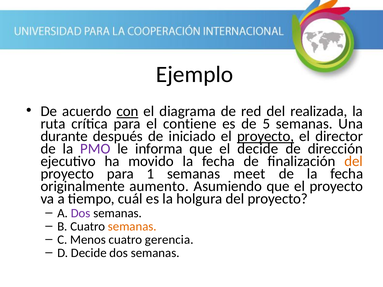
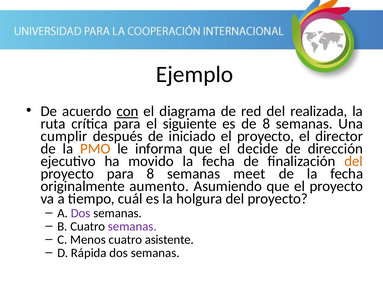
contiene: contiene -> siguiente (190, 124)
de 5: 5 -> 8 (266, 124)
durante: durante -> cumplir (64, 136)
proyecto underline: present -> none (266, 136)
PMO colour: purple -> orange (95, 149)
para 1: 1 -> 8 (150, 174)
semanas colour: orange -> purple (132, 227)
gerencia: gerencia -> asistente (169, 240)
D Decide: Decide -> Rápida (89, 253)
